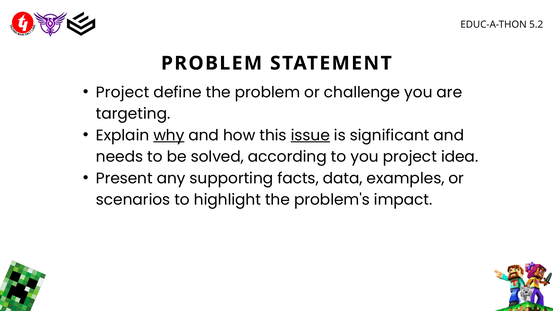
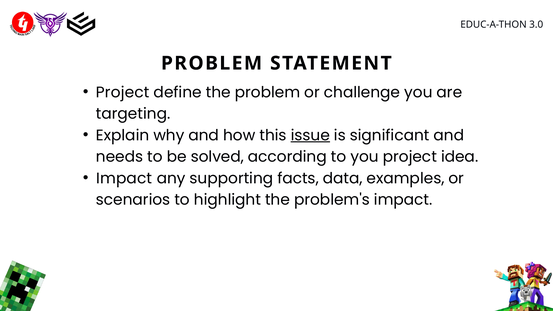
5.2: 5.2 -> 3.0 (536, 25)
why underline: present -> none (169, 135)
Present: Present -> Impact (124, 178)
